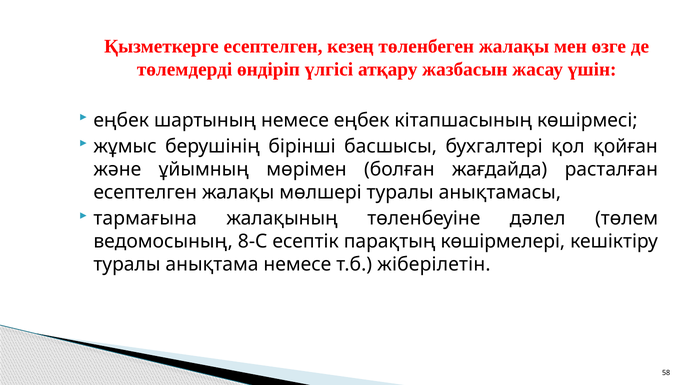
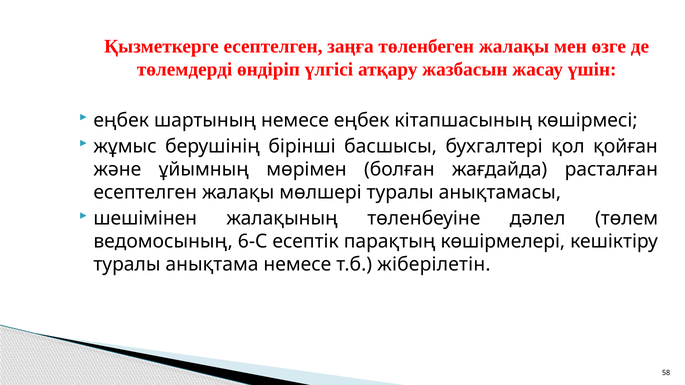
кезең: кезең -> заңға (351, 47)
тармағына: тармағына -> шешімінен (145, 219)
8-С: 8-С -> 6-С (253, 242)
